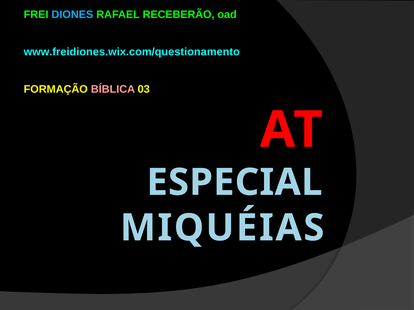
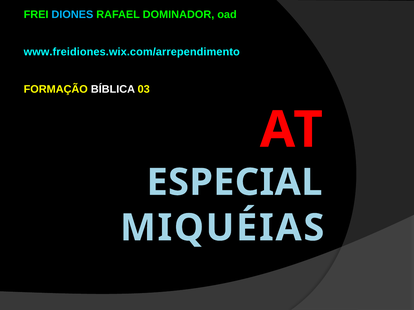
RECEBERÃO: RECEBERÃO -> DOMINADOR (179, 15)
www.freidiones.wix.com/questionamento: www.freidiones.wix.com/questionamento -> www.freidiones.wix.com/arrependimento (132, 52)
BÍBLICA colour: pink -> white (113, 89)
